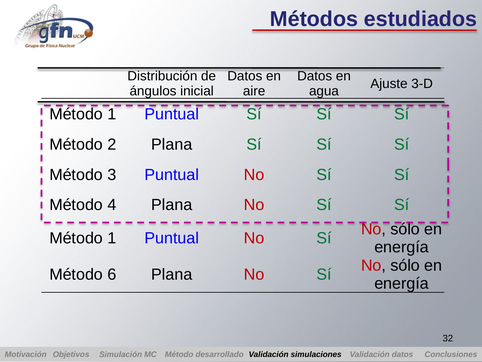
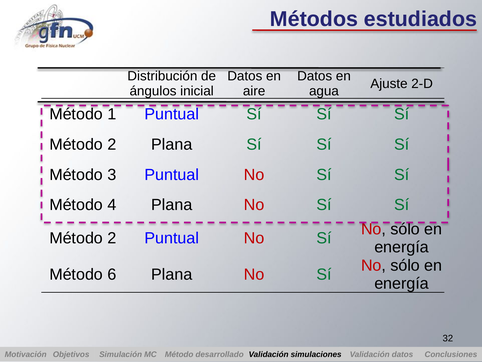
3-D: 3-D -> 2-D (422, 83)
1: 1 -> 2 (112, 238)
